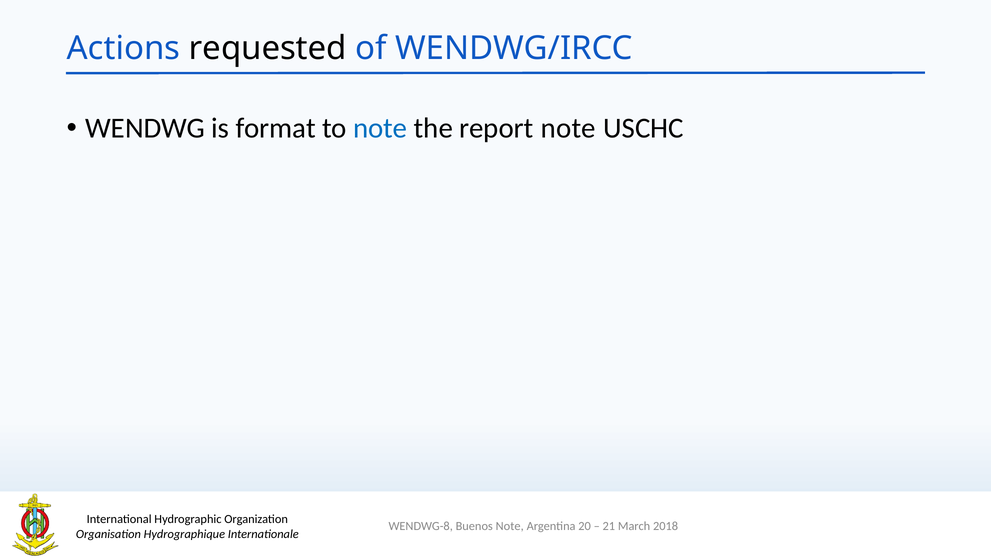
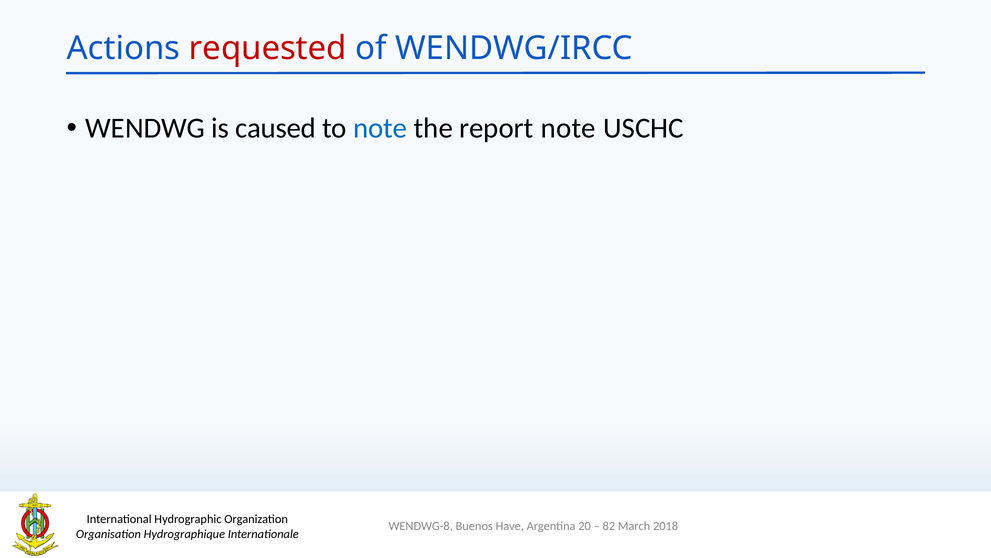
requested colour: black -> red (268, 48)
format: format -> caused (276, 128)
Buenos Note: Note -> Have (510, 526)
21: 21 -> 82 (609, 526)
